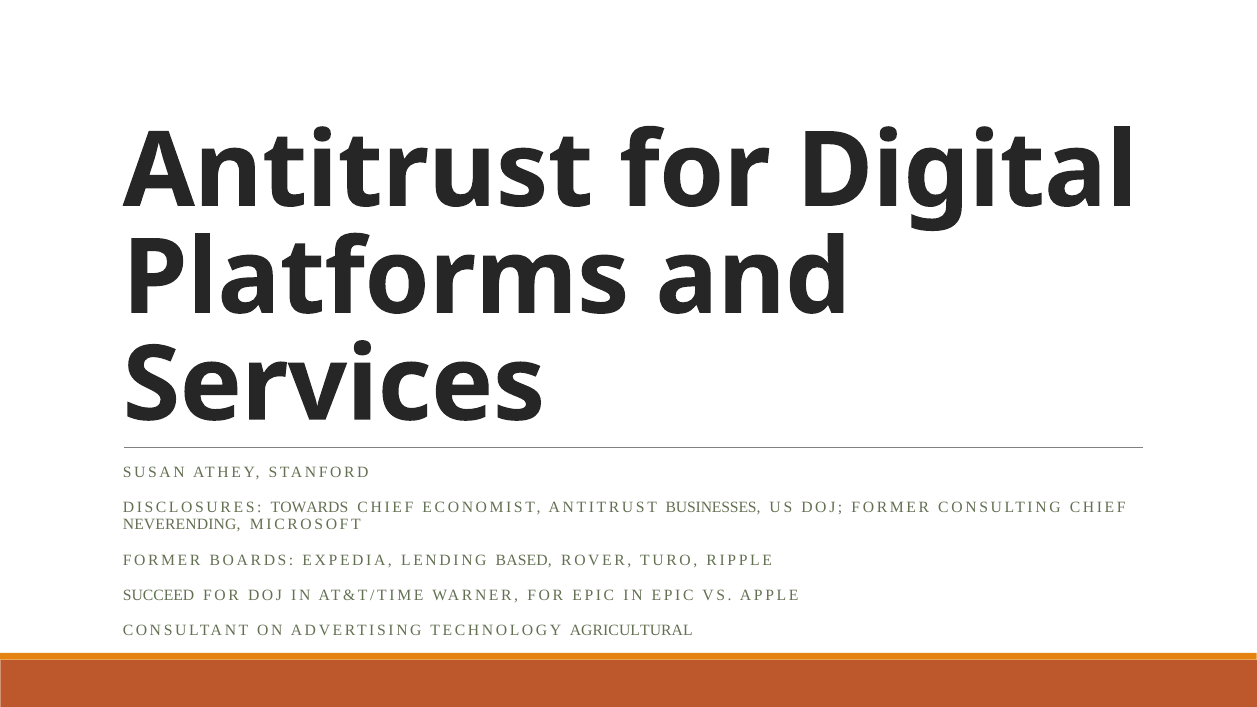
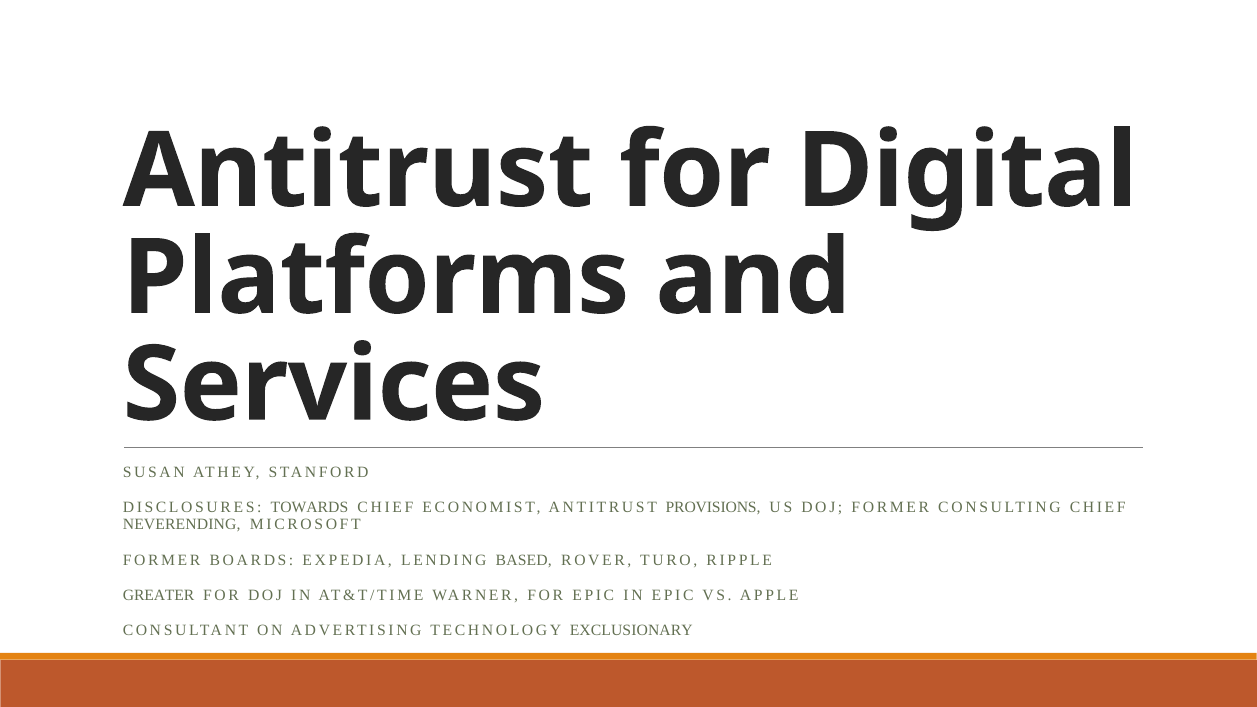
BUSINESSES: BUSINESSES -> PROVISIONS (713, 508)
SUCCEED: SUCCEED -> GREATER (159, 595)
AGRICULTURAL: AGRICULTURAL -> EXCLUSIONARY (631, 631)
